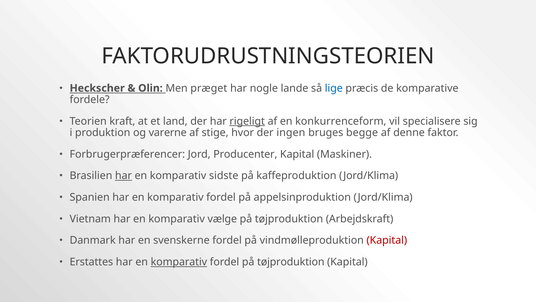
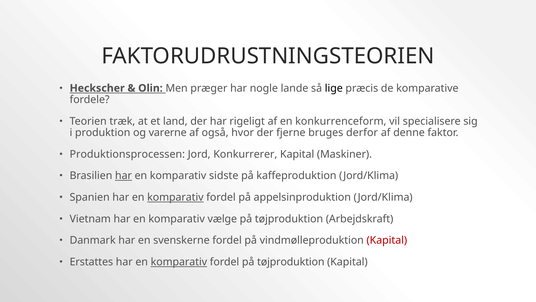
præget: præget -> præger (209, 88)
lige colour: blue -> black (334, 88)
kraft: kraft -> træk (122, 121)
rigeligt underline: present -> none (247, 121)
stige: stige -> også (215, 133)
ingen: ingen -> fjerne (291, 133)
begge: begge -> derfor (362, 133)
Forbrugerpræferencer: Forbrugerpræferencer -> Produktionsprocessen (127, 154)
Producenter: Producenter -> Konkurrerer (245, 154)
komparativ underline: none -> present (175, 197)
